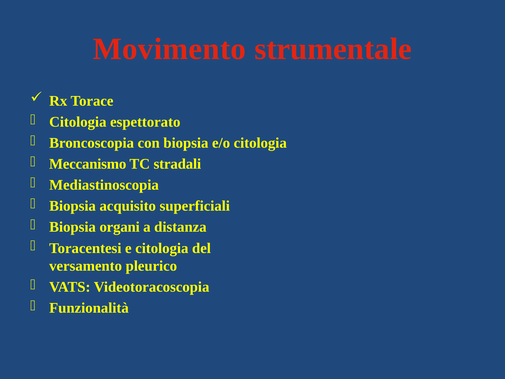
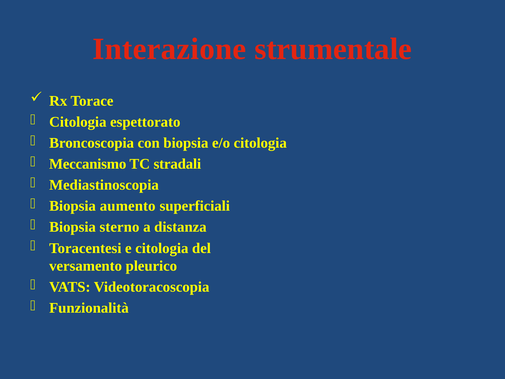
Movimento: Movimento -> Interazione (169, 49)
acquisito: acquisito -> aumento (128, 206)
organi: organi -> sterno (119, 227)
